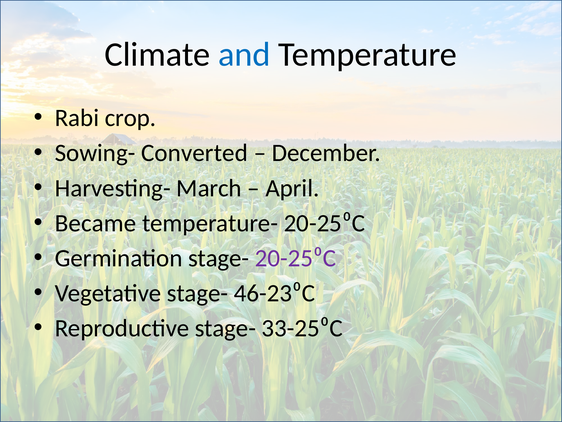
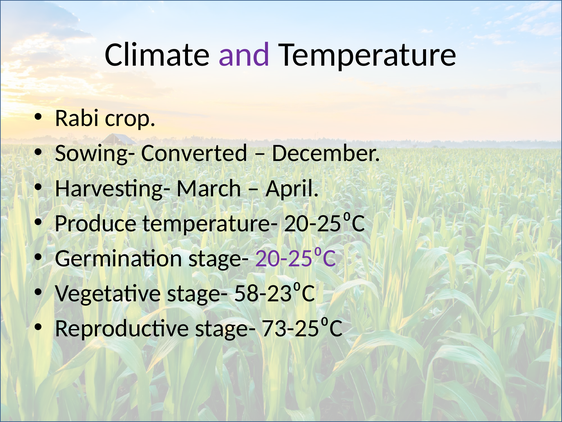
and colour: blue -> purple (244, 54)
Became: Became -> Produce (96, 223)
46-23⁰C: 46-23⁰C -> 58-23⁰C (274, 293)
33-25⁰C: 33-25⁰C -> 73-25⁰C (302, 328)
